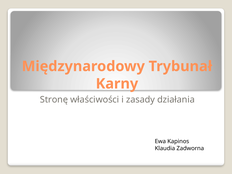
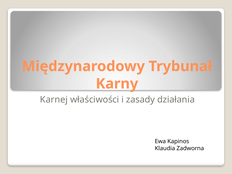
Stronę: Stronę -> Karnej (54, 100)
